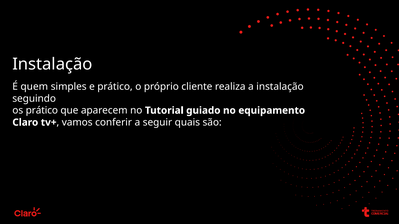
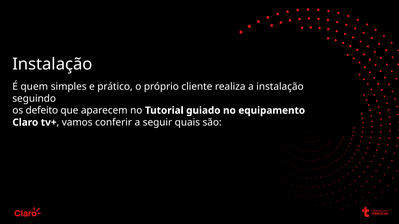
os prático: prático -> defeito (42, 111)
